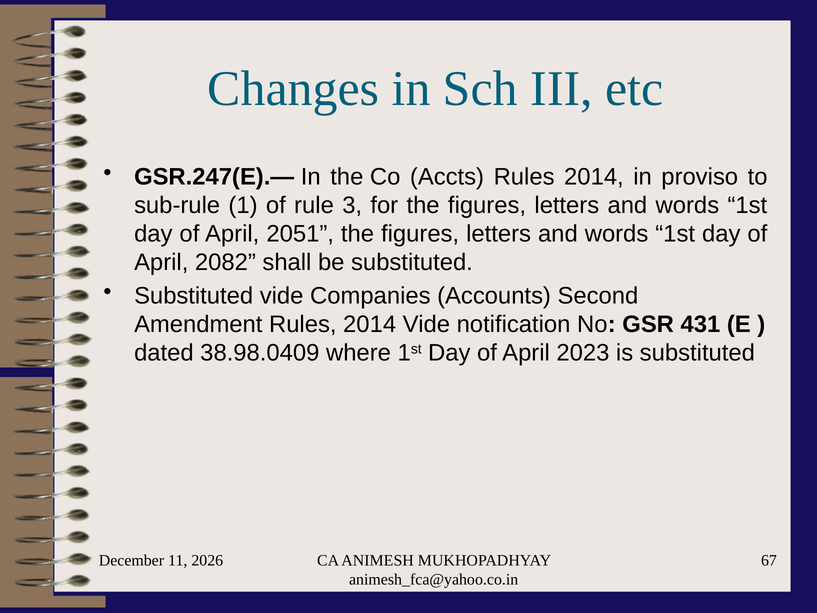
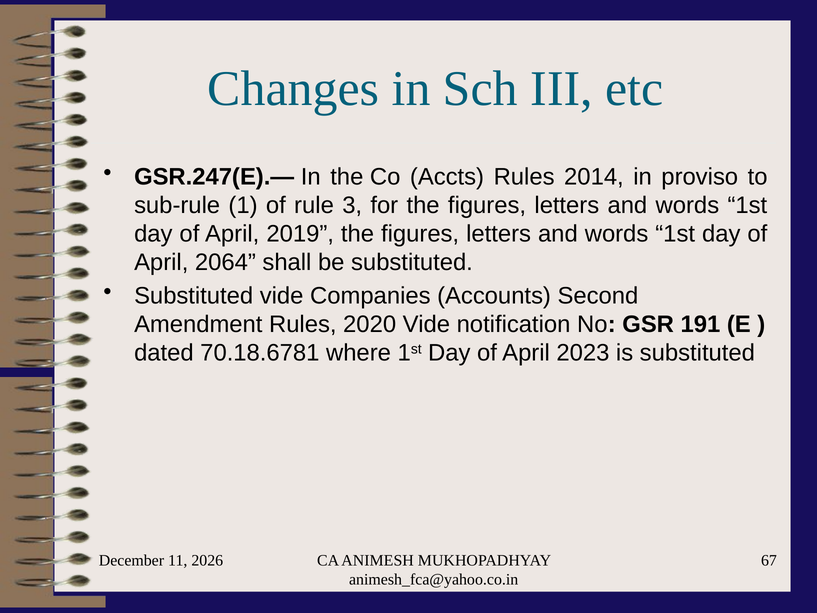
2051: 2051 -> 2019 (300, 234)
2082: 2082 -> 2064 (225, 262)
Amendment Rules 2014: 2014 -> 2020 (370, 324)
431: 431 -> 191 (700, 324)
38.98.0409: 38.98.0409 -> 70.18.6781 (260, 353)
